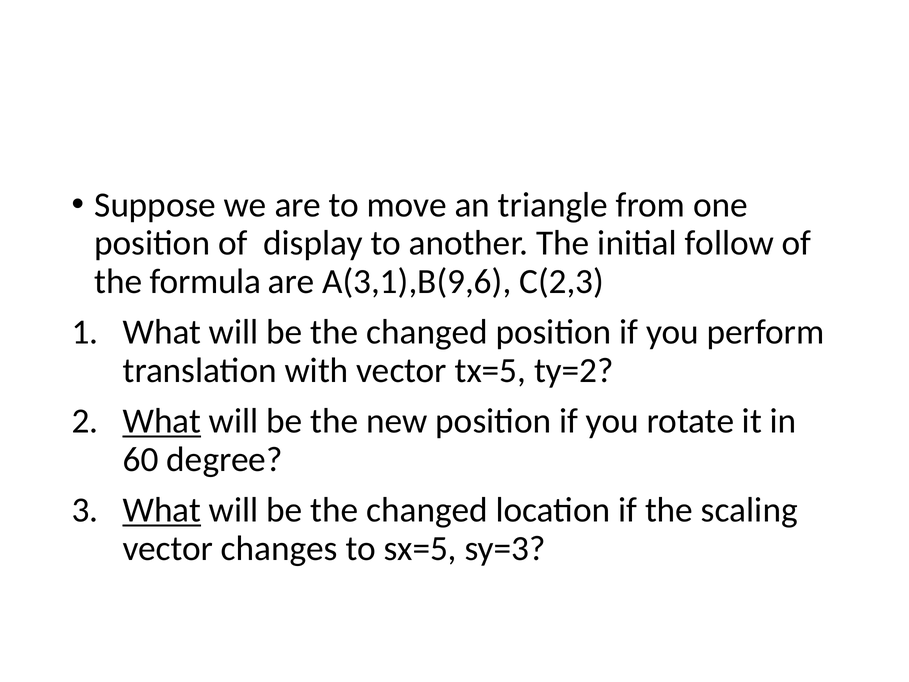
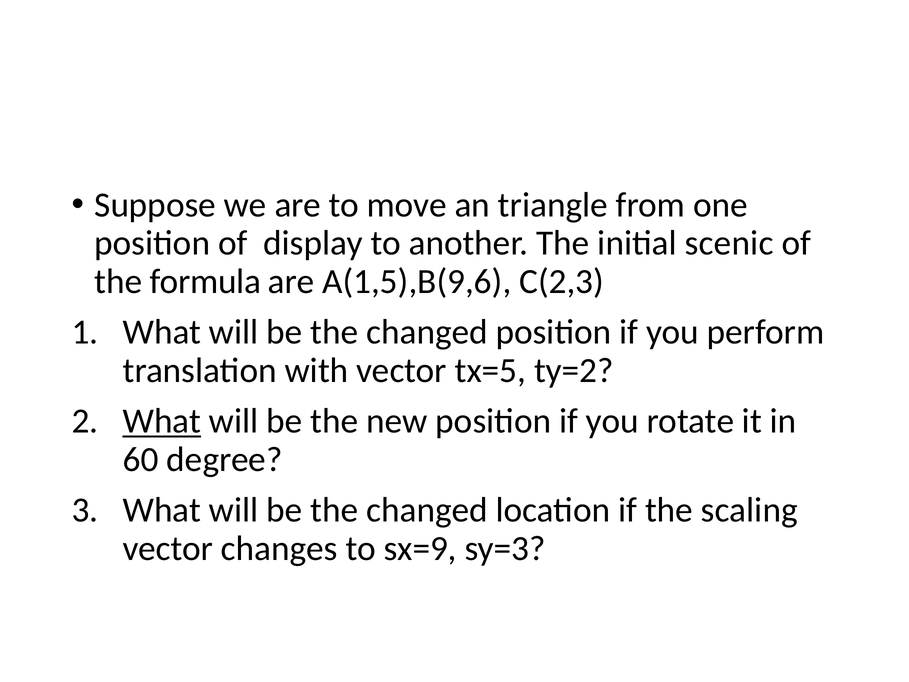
follow: follow -> scenic (729, 243)
A(3,1),B(9,6: A(3,1),B(9,6 -> A(1,5),B(9,6 (417, 281)
What underline: present -> none (162, 510)
sx=5: sx=5 -> sx=9 (420, 548)
